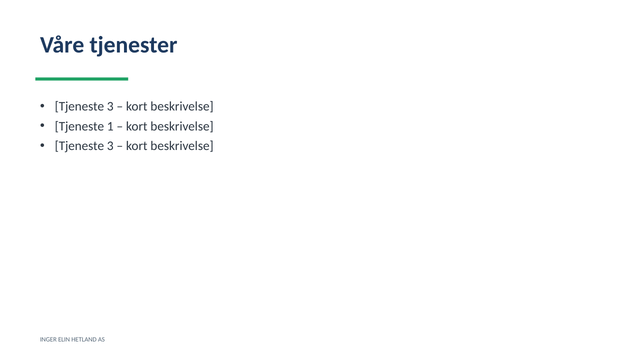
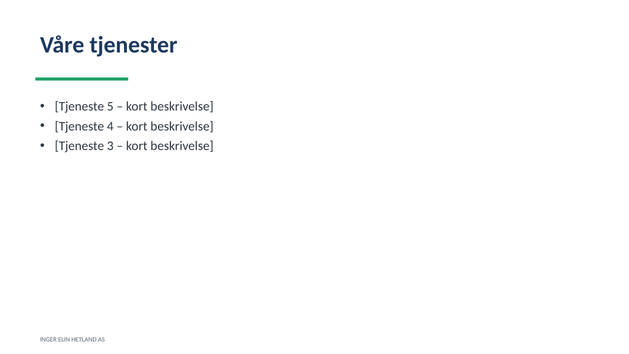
3: 3 -> 5 (110, 107)
1: 1 -> 4 (110, 126)
